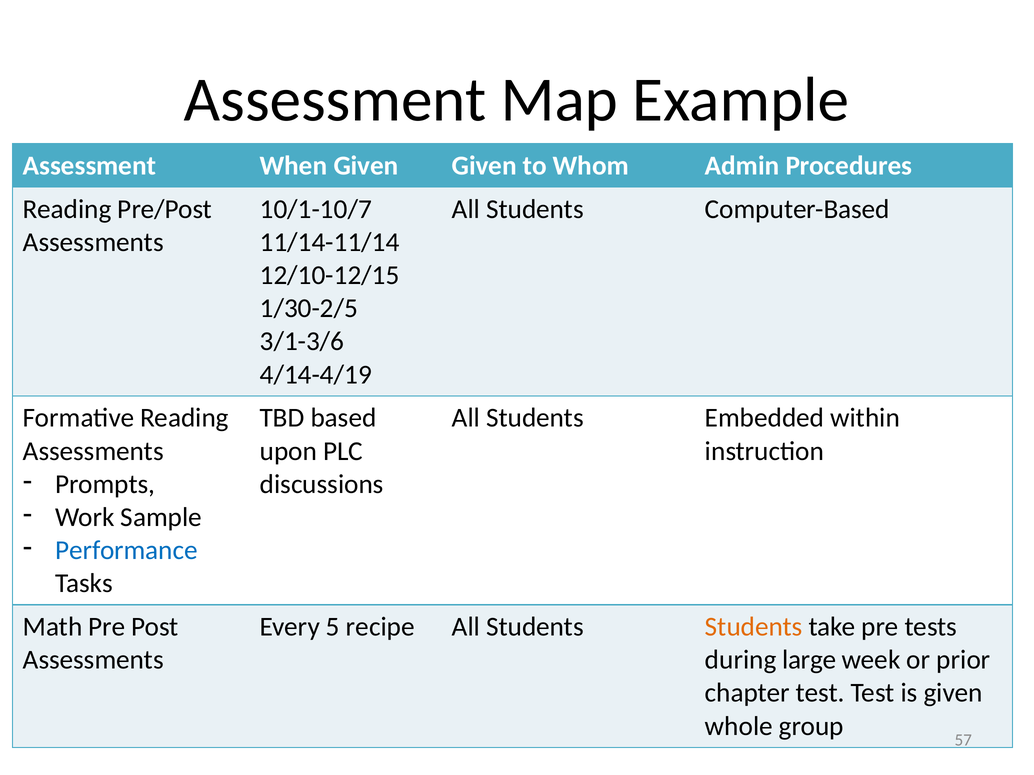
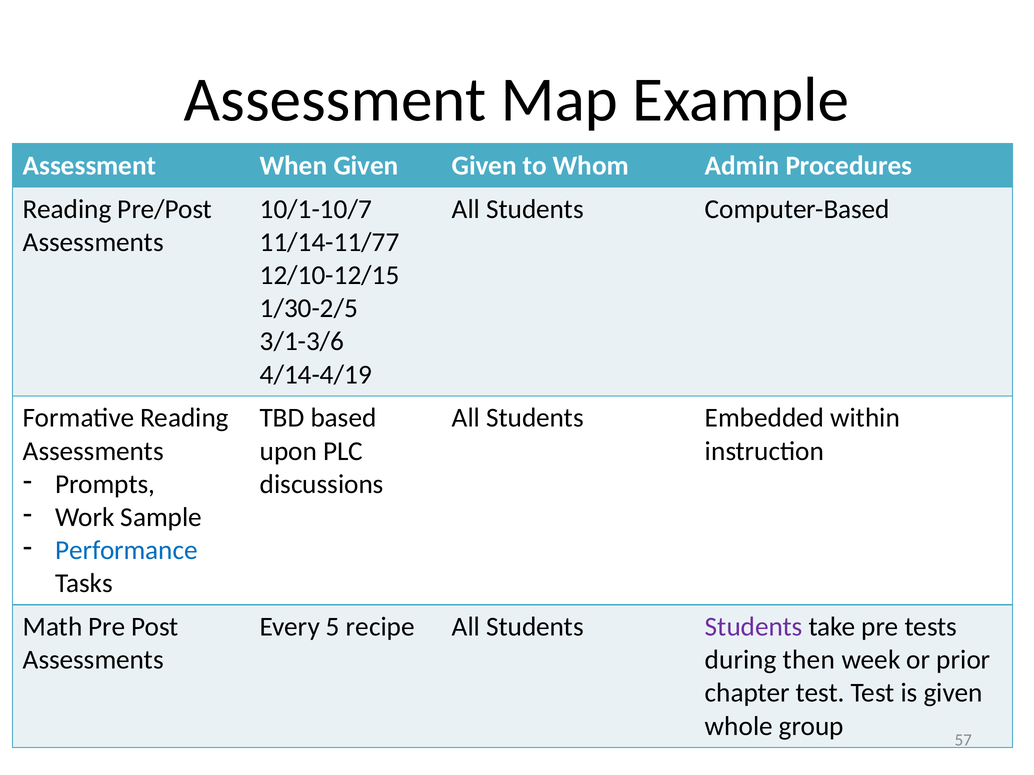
11/14-11/14: 11/14-11/14 -> 11/14-11/77 (330, 242)
Students colour: orange -> purple (754, 627)
large: large -> then (809, 660)
